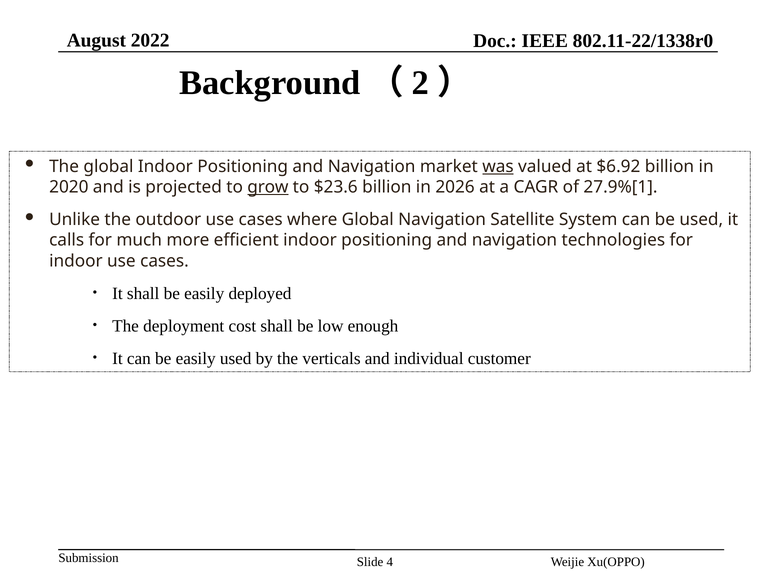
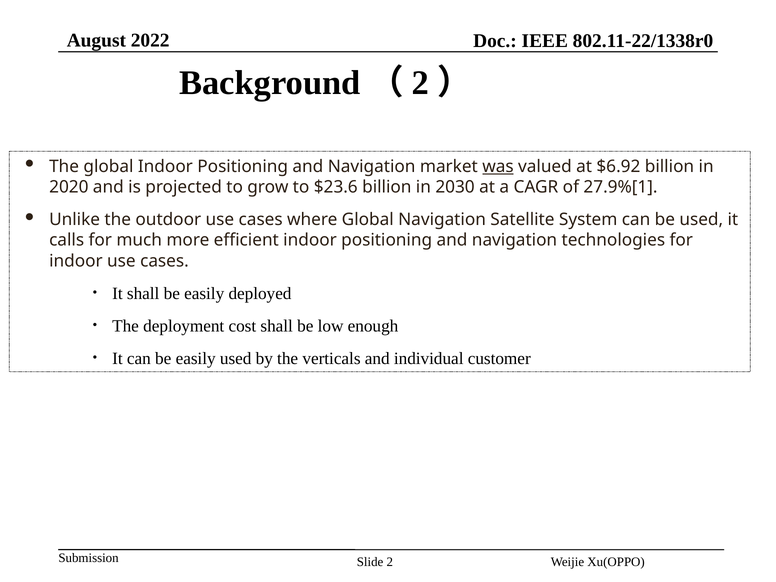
grow underline: present -> none (268, 187)
2026: 2026 -> 2030 (455, 187)
Slide 4: 4 -> 2 (390, 562)
